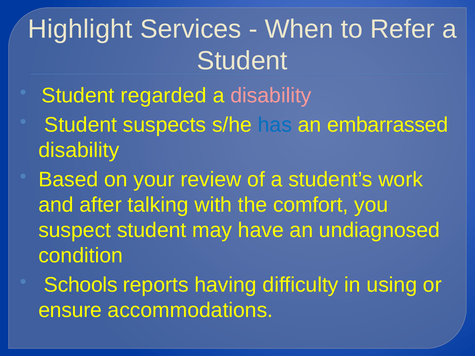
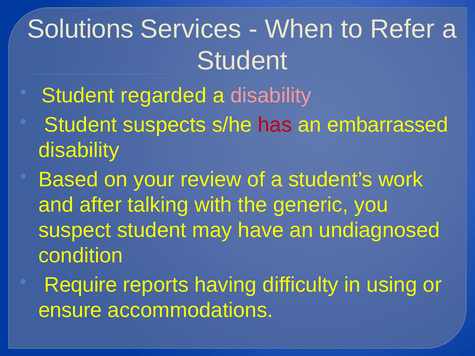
Highlight: Highlight -> Solutions (80, 29)
has colour: blue -> red (275, 125)
comfort: comfort -> generic (311, 205)
Schools: Schools -> Require (81, 285)
